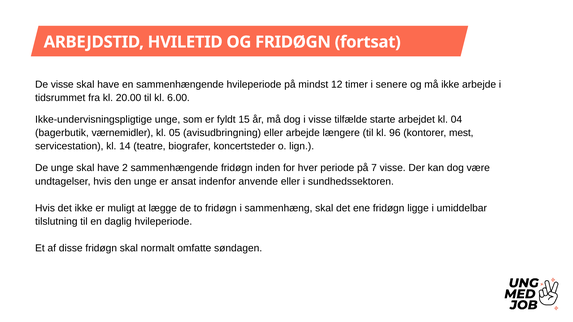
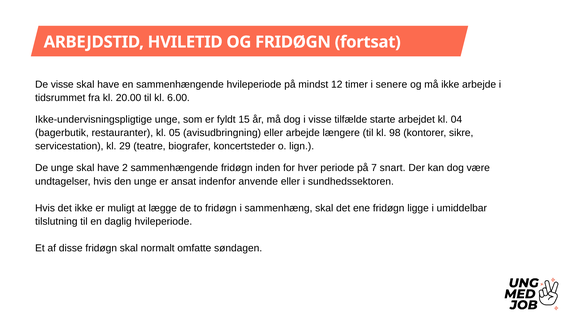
værnemidler: værnemidler -> restauranter (122, 133)
96: 96 -> 98 (395, 133)
mest: mest -> sikre (461, 133)
14: 14 -> 29 (125, 146)
7 visse: visse -> snart (393, 168)
